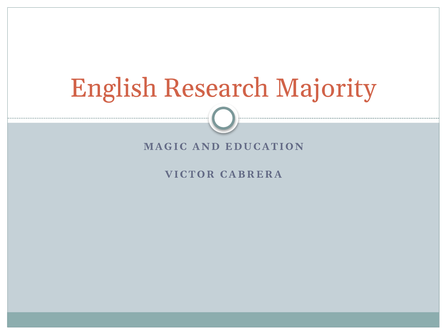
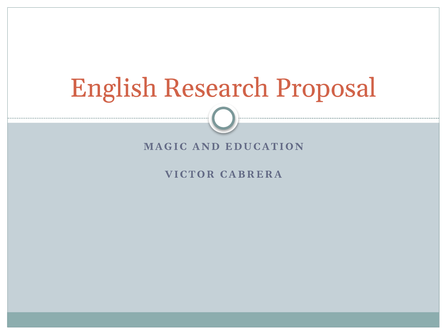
Majority: Majority -> Proposal (326, 88)
